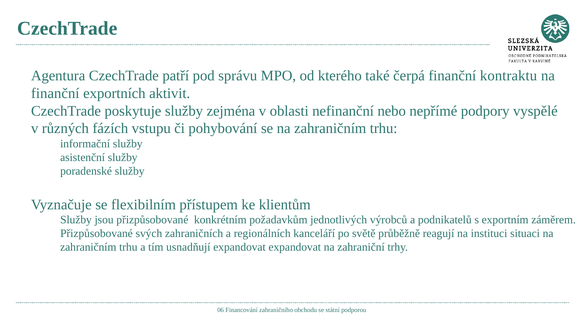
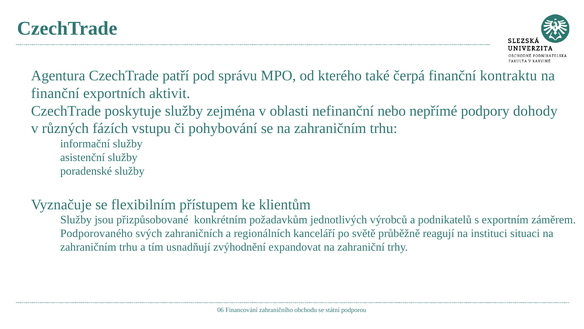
vyspělé: vyspělé -> dohody (535, 111)
Přizpůsobované: Přizpůsobované -> Podporovaného (96, 233)
usnadňují expandovat: expandovat -> zvýhodnění (240, 247)
